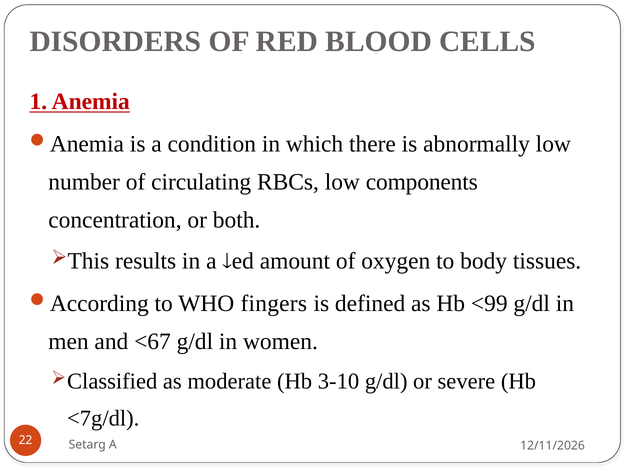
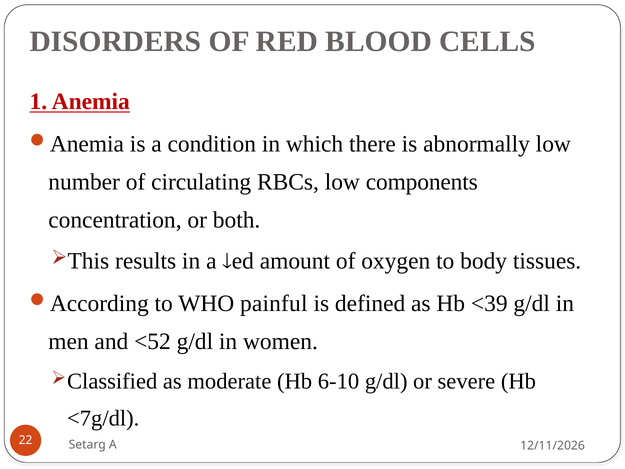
fingers: fingers -> painful (274, 303)
<99: <99 -> <39 (489, 303)
<67: <67 -> <52 (152, 341)
3-10: 3-10 -> 6-10 (339, 381)
